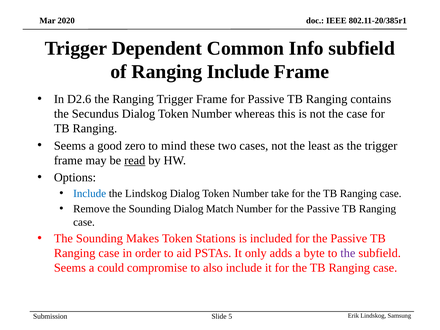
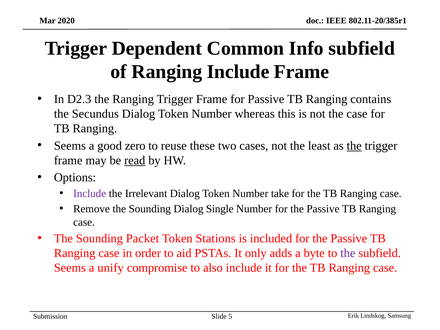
D2.6: D2.6 -> D2.3 (79, 99)
mind: mind -> reuse (174, 146)
the underline: none -> present (354, 146)
Include colour: blue -> purple (90, 193)
the Lindskog: Lindskog -> Irrelevant (146, 193)
Match: Match -> Single (220, 209)
Makes: Makes -> Packet (143, 239)
could: could -> unify (111, 268)
